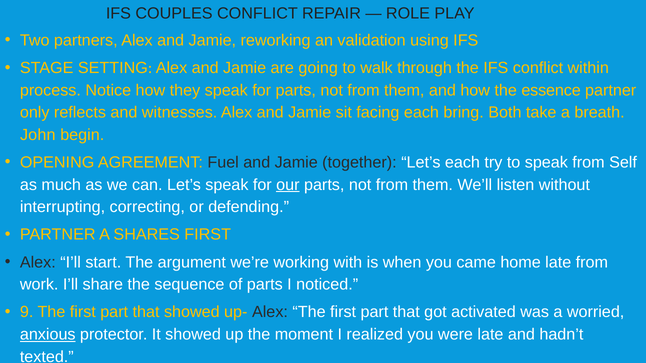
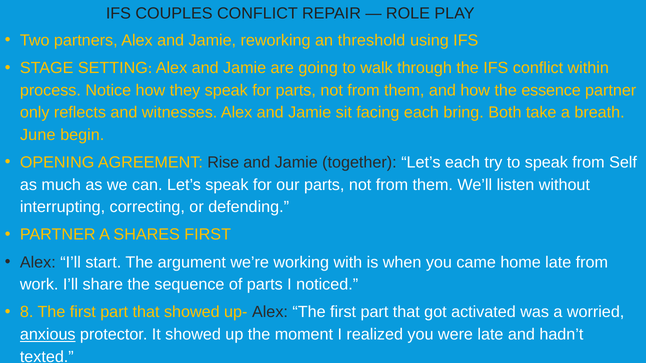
validation: validation -> threshold (371, 41)
John: John -> June (38, 135)
Fuel: Fuel -> Rise (223, 163)
our underline: present -> none (288, 185)
9: 9 -> 8 (27, 312)
